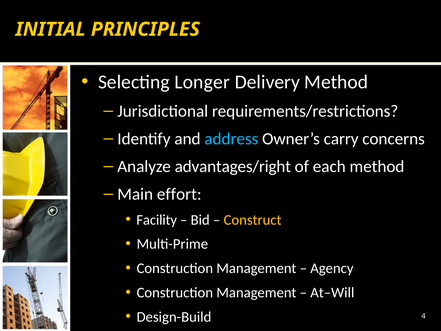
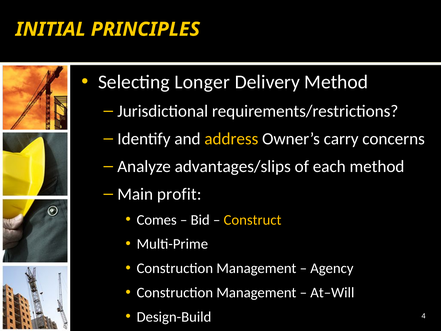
address colour: light blue -> yellow (231, 139)
advantages/right: advantages/right -> advantages/slips (233, 166)
effort: effort -> profit (179, 194)
Facility: Facility -> Comes (157, 220)
